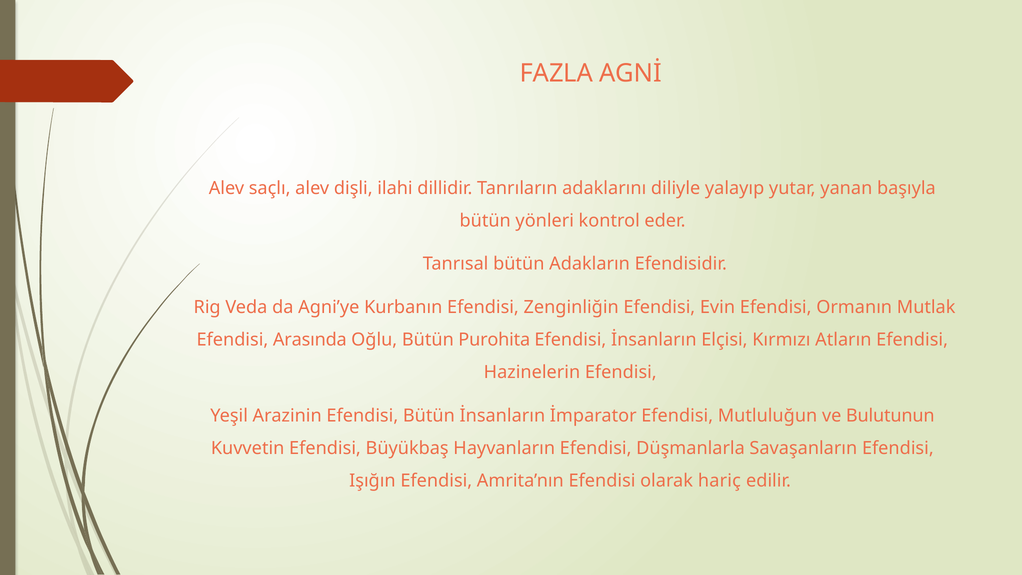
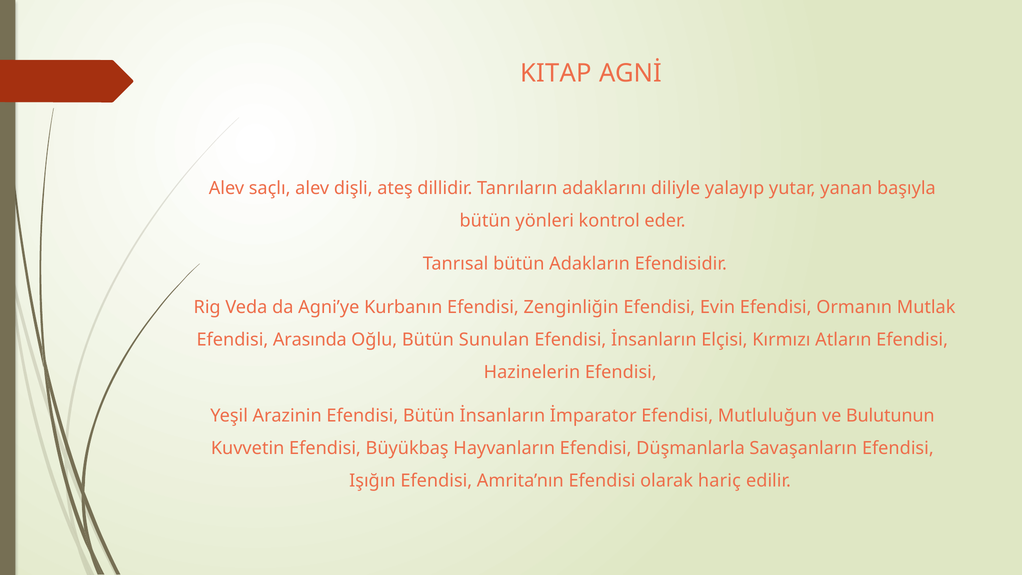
FAZLA: FAZLA -> KITAP (556, 73)
ilahi: ilahi -> ateş (395, 188)
Purohita: Purohita -> Sunulan (494, 340)
